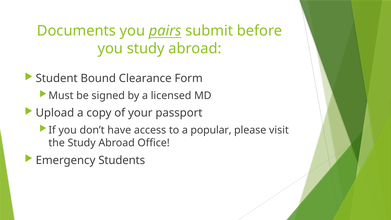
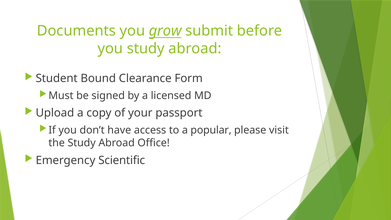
pairs: pairs -> grow (165, 31)
Students: Students -> Scientific (122, 160)
